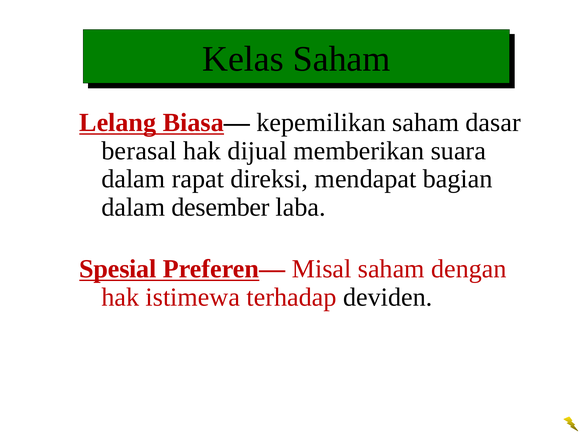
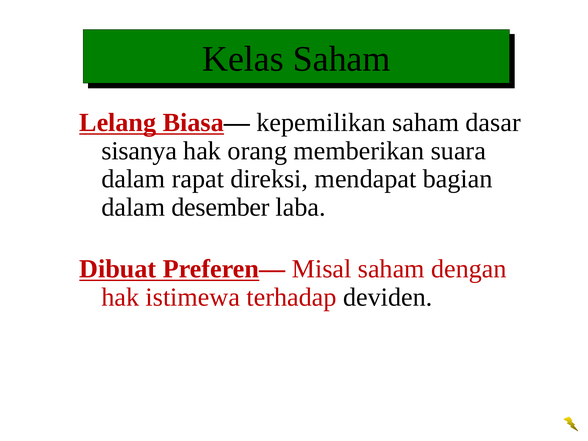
berasal: berasal -> sisanya (139, 151)
dijual: dijual -> orang (257, 151)
Spesial: Spesial -> Dibuat (118, 269)
